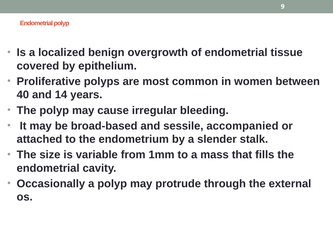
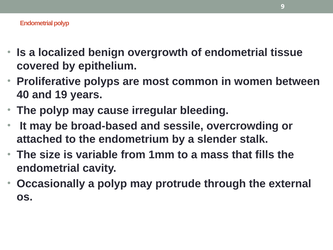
14: 14 -> 19 (61, 95)
accompanied: accompanied -> overcrowding (243, 126)
